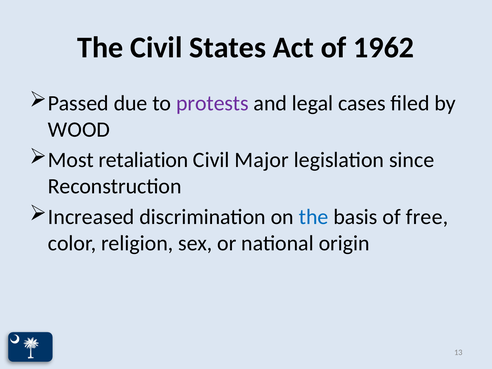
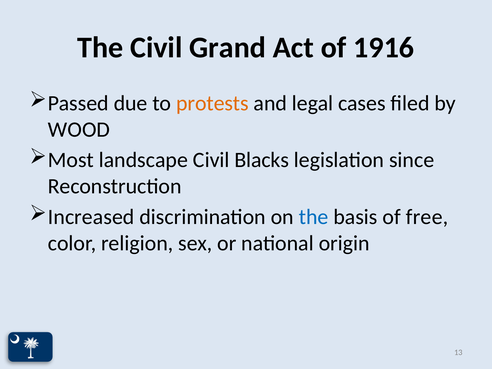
States: States -> Grand (228, 48)
1962: 1962 -> 1916 (384, 48)
protests colour: purple -> orange (212, 103)
retaliation: retaliation -> landscape (143, 160)
Major: Major -> Blacks (262, 160)
